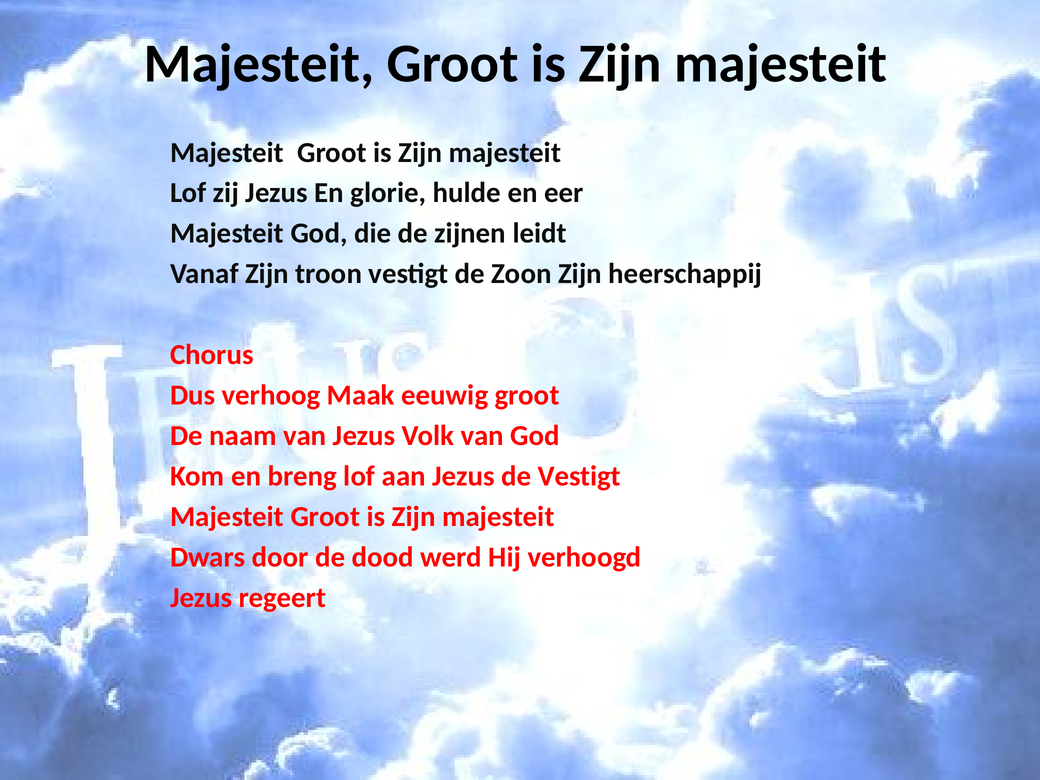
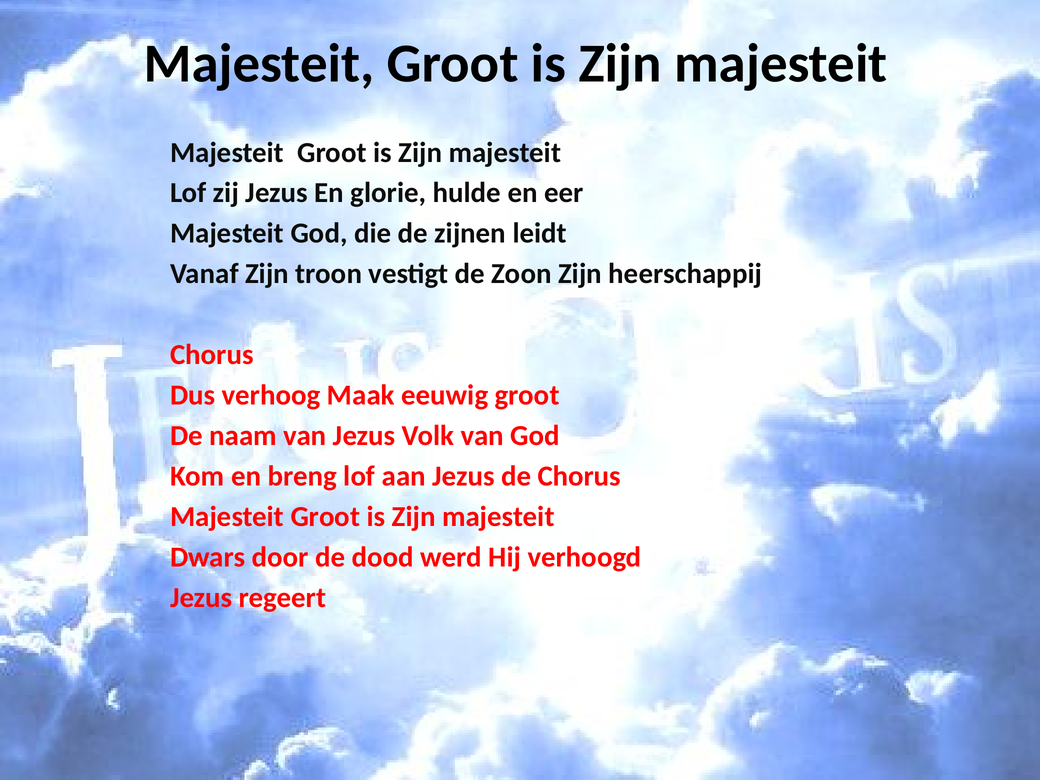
de Vestigt: Vestigt -> Chorus (579, 476)
